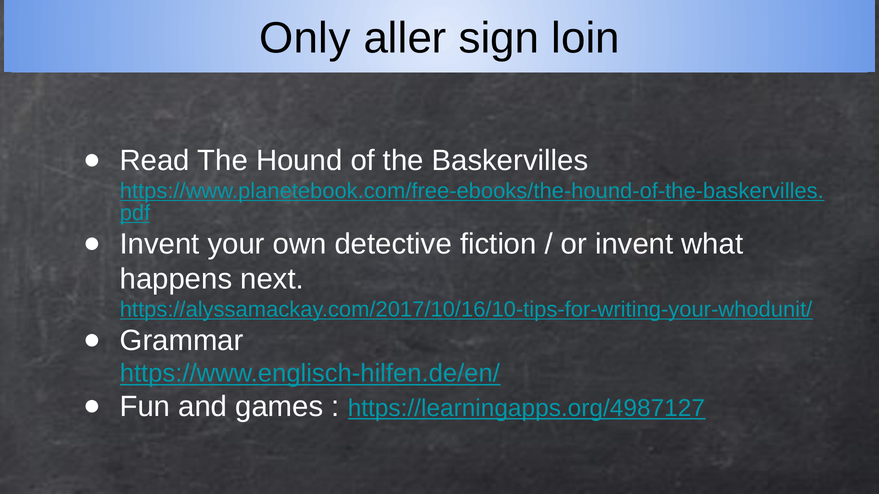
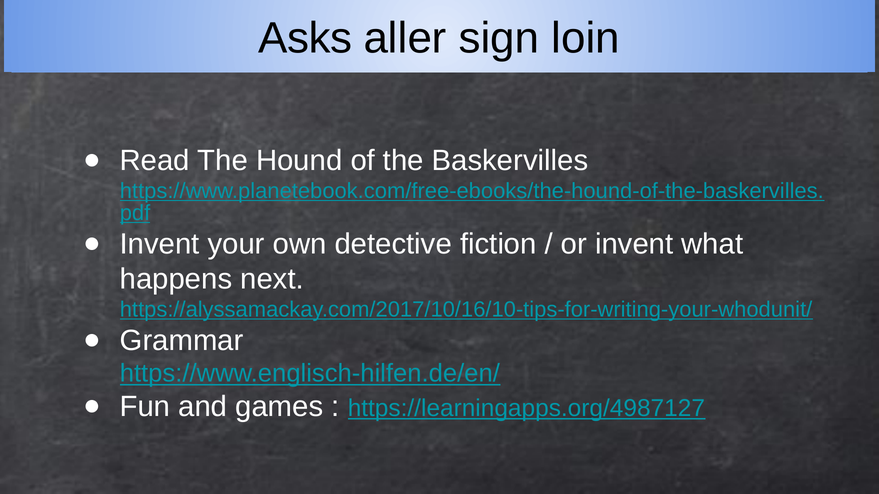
Only: Only -> Asks (305, 38)
